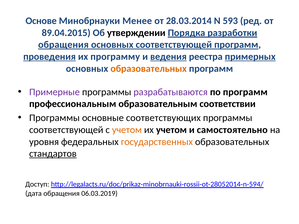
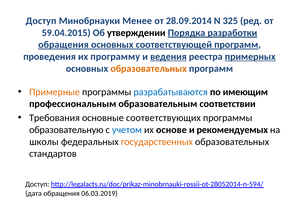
Основе: Основе -> Доступ (41, 21)
28.03.2014: 28.03.2014 -> 28.09.2014 (189, 21)
593: 593 -> 325 (230, 21)
89.04.2015: 89.04.2015 -> 59.04.2015 (66, 33)
проведения underline: present -> none (50, 57)
Примерные colour: purple -> orange (54, 92)
разрабатываются colour: purple -> blue (171, 92)
по программ: программ -> имеющим (245, 92)
Программы: Программы -> Требования (54, 118)
соответствующей: соответствующей -> образовательную (66, 130)
учетом colour: orange -> blue (127, 130)
их учетом: учетом -> основе (171, 130)
самостоятельно: самостоятельно -> рекомендуемых (232, 130)
уровня: уровня -> школы (44, 142)
стандартов underline: present -> none (53, 154)
